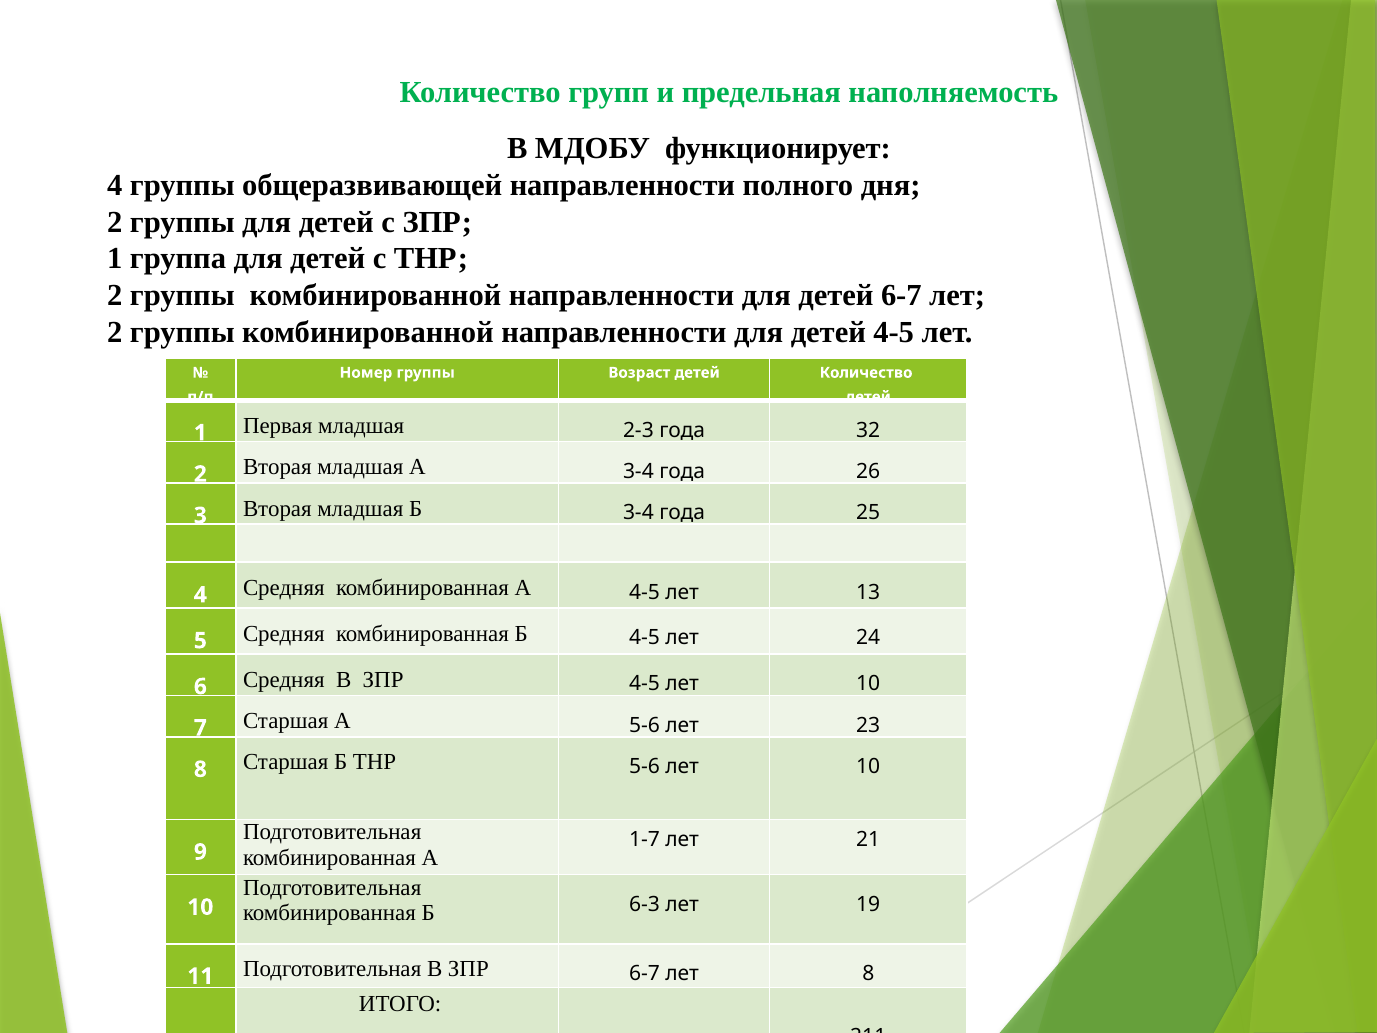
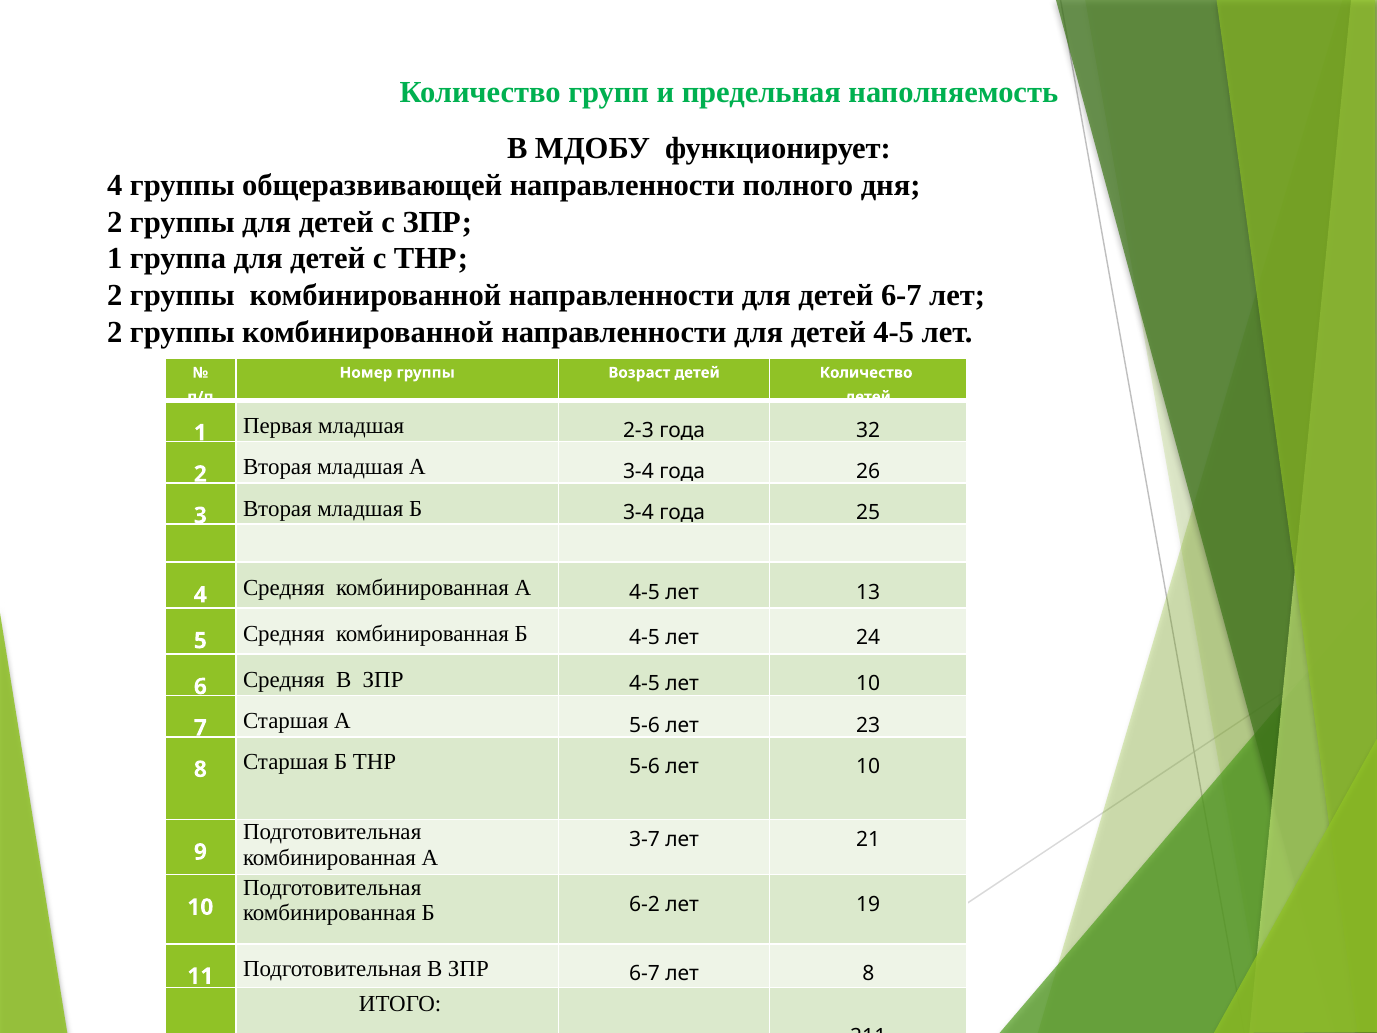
1-7: 1-7 -> 3-7 (645, 839)
6-3: 6-3 -> 6-2 (645, 904)
